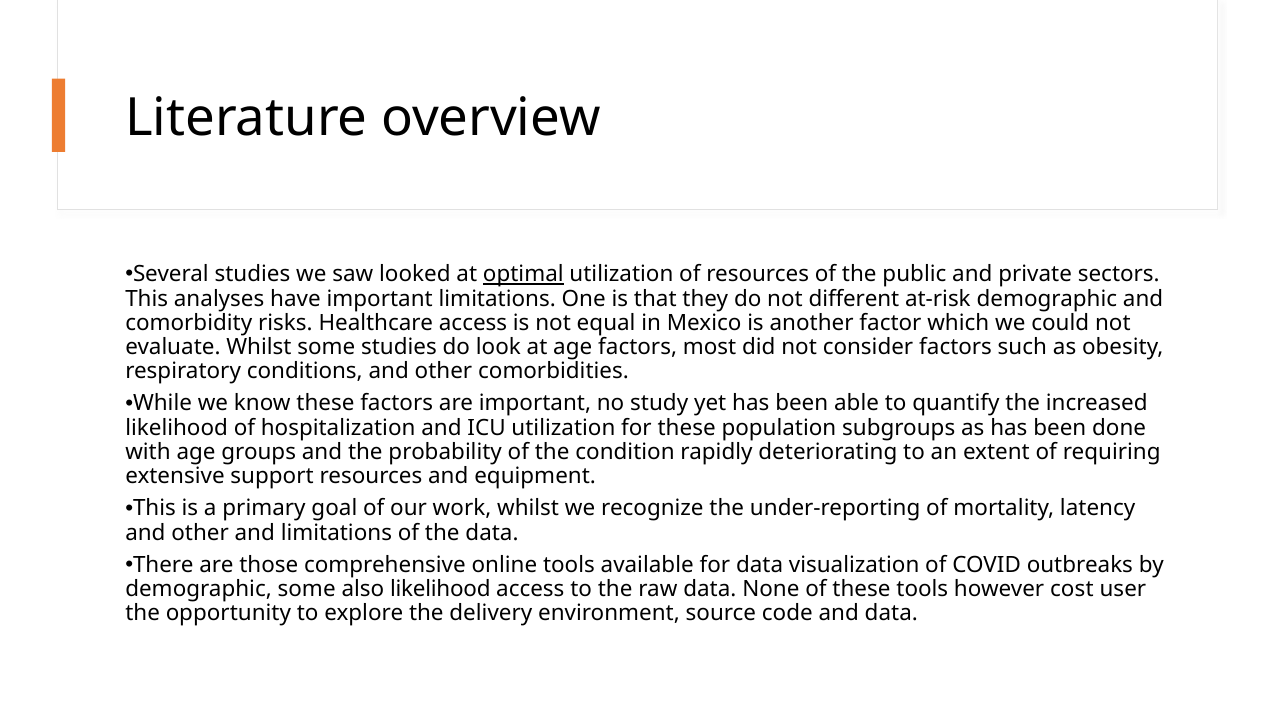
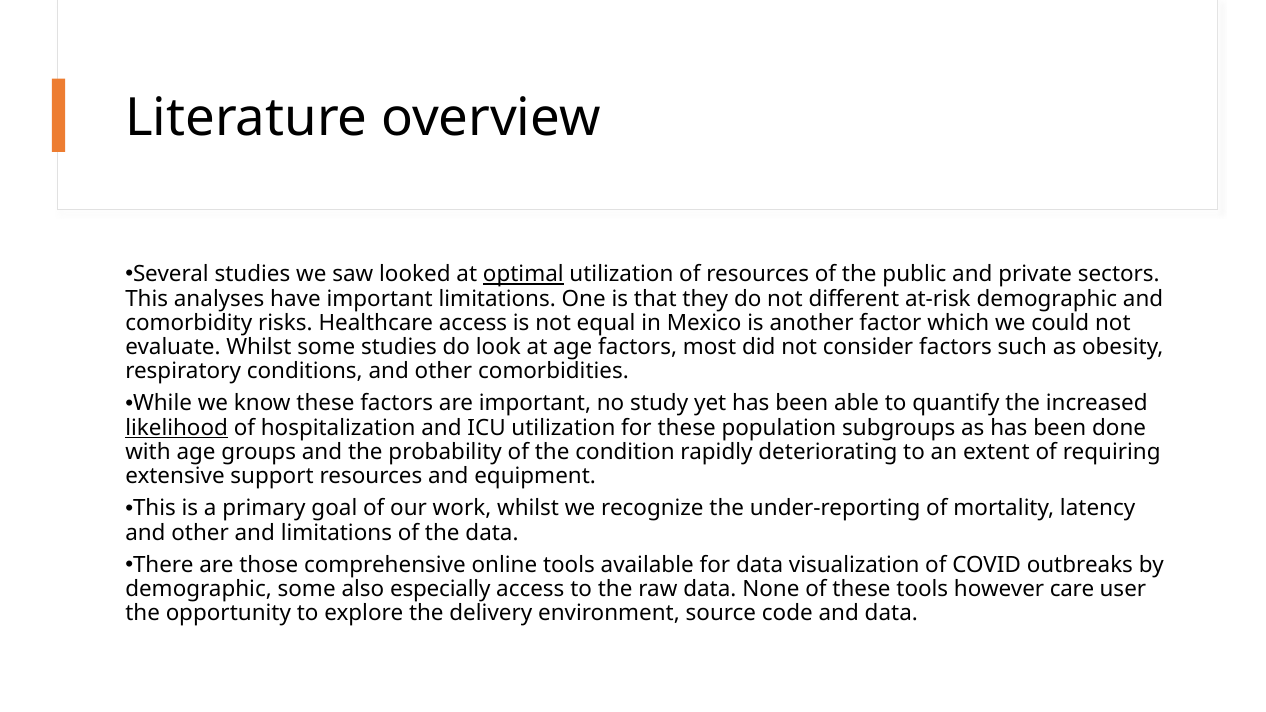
likelihood underline: none -> present (177, 428)
also likelihood: likelihood -> especially (440, 589)
cost: cost -> care (1072, 589)
